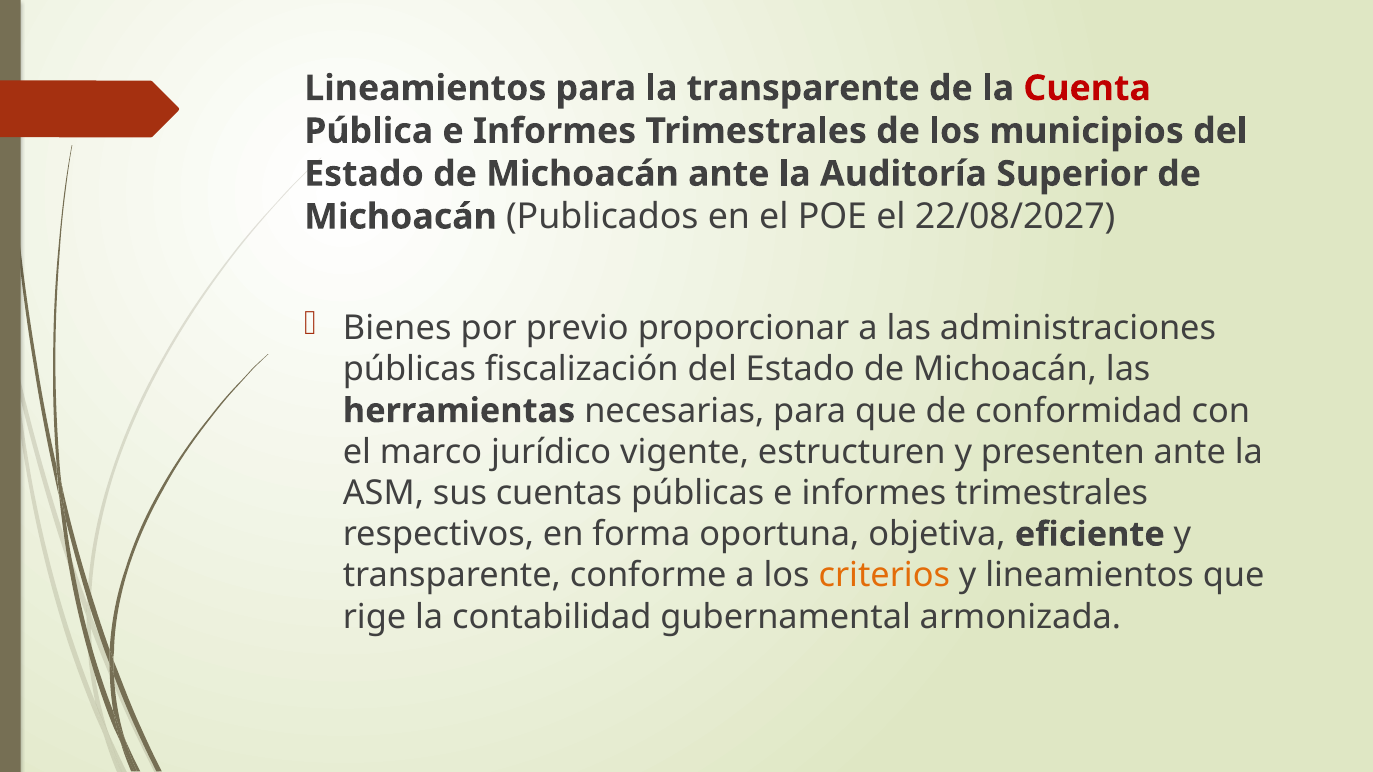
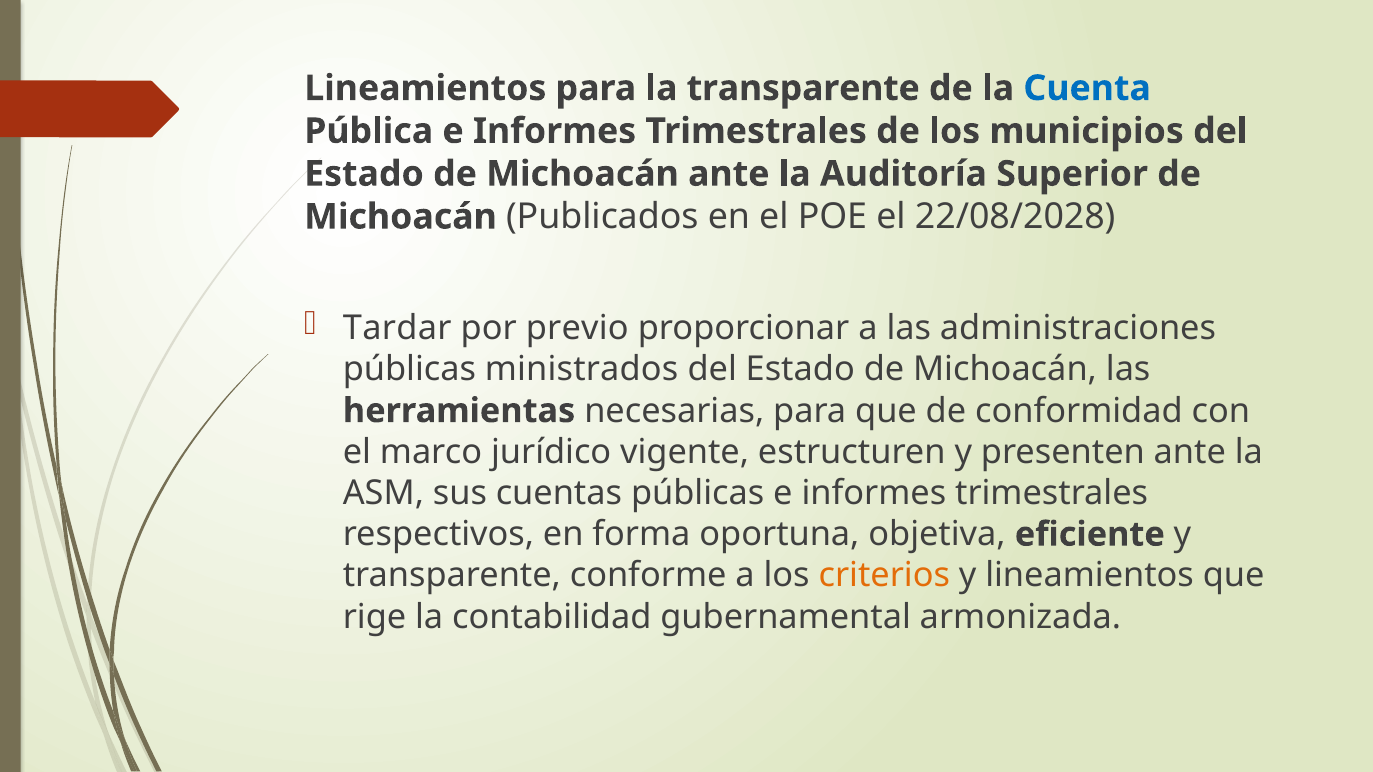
Cuenta colour: red -> blue (1087, 88)
22/08/2027: 22/08/2027 -> 22/08/2028 (1015, 217)
Bienes: Bienes -> Tardar (397, 329)
fiscalización: fiscalización -> ministrados (582, 370)
